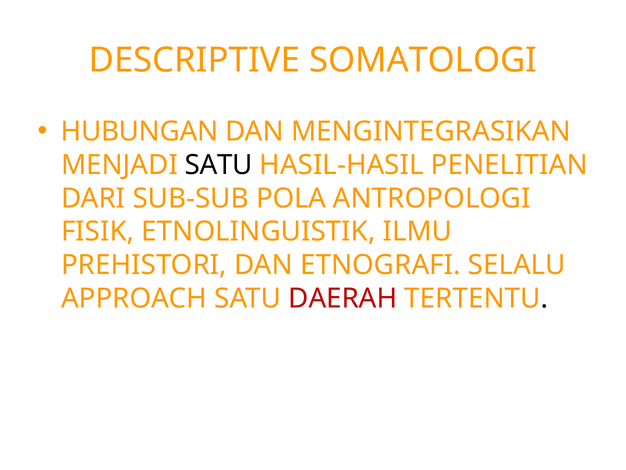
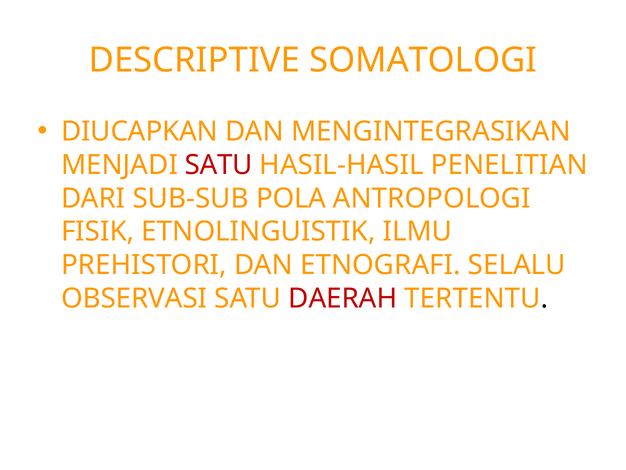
HUBUNGAN: HUBUNGAN -> DIUCAPKAN (140, 131)
SATU colour: black -> red (219, 165)
APPROACH: APPROACH -> OBSERVASI (134, 298)
